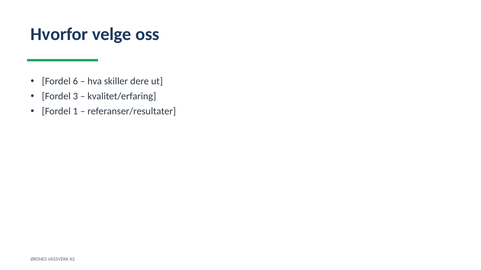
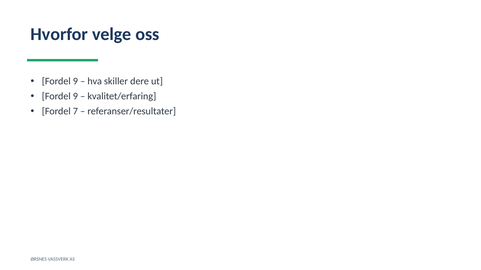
6: 6 -> 9 (75, 81)
3: 3 -> 9 (75, 97)
1: 1 -> 7 (75, 112)
